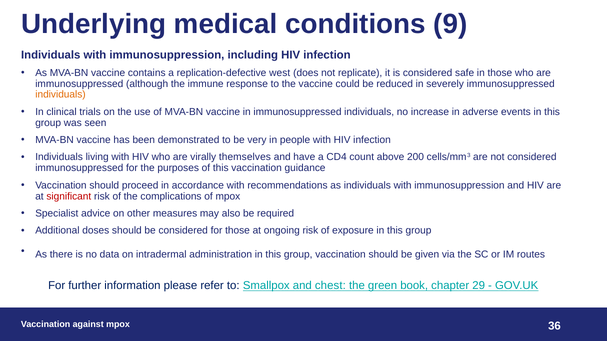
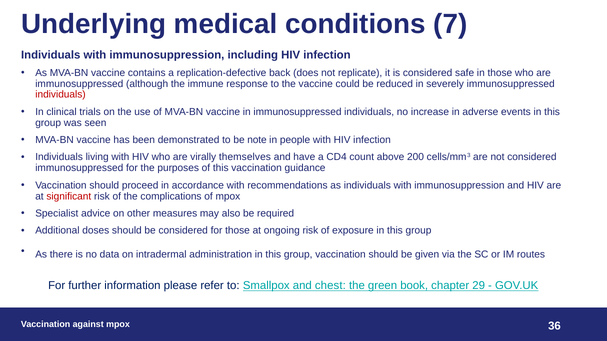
9: 9 -> 7 (450, 24)
west: west -> back (280, 73)
individuals colour: orange -> red (61, 95)
very: very -> note (257, 140)
